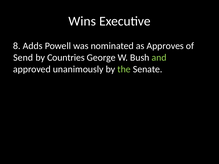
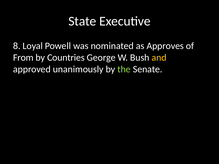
Wins: Wins -> State (82, 21)
Adds: Adds -> Loyal (33, 46)
Send: Send -> From (23, 58)
and colour: light green -> yellow (159, 58)
